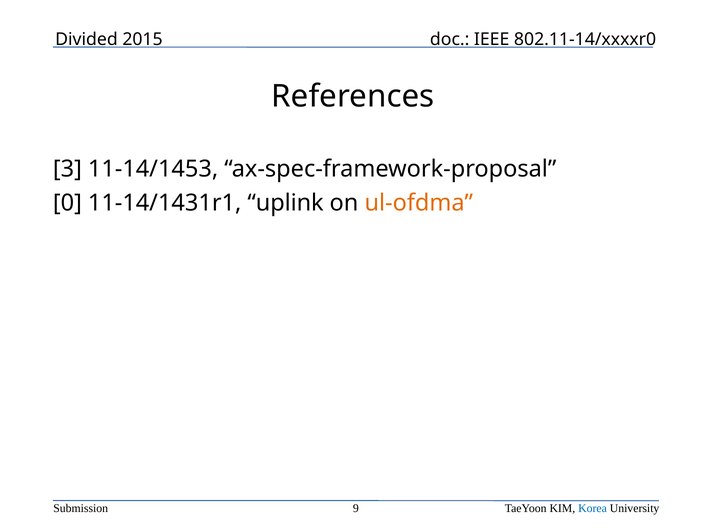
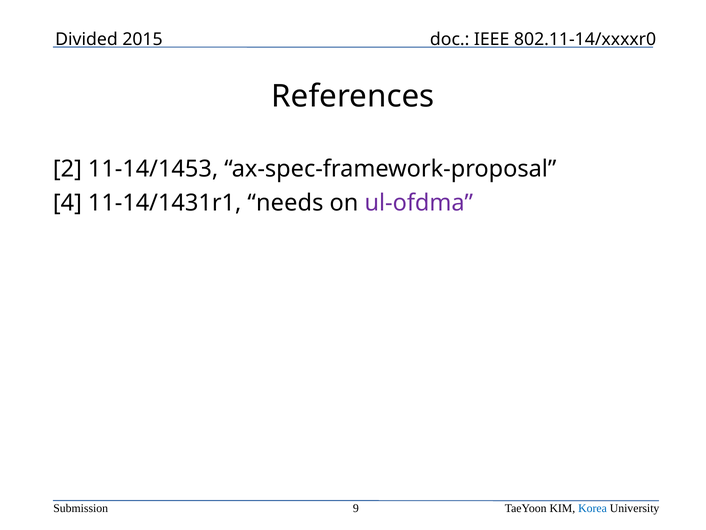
3: 3 -> 2 (67, 169)
0: 0 -> 4 (67, 203)
uplink: uplink -> needs (285, 203)
ul-ofdma colour: orange -> purple (419, 203)
